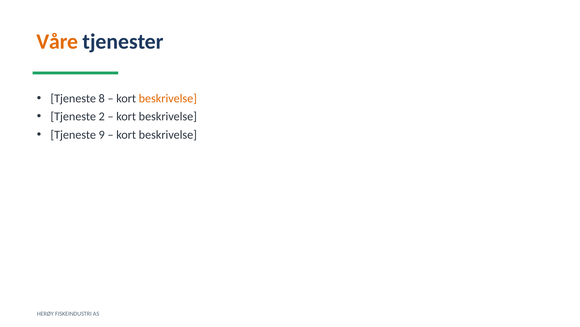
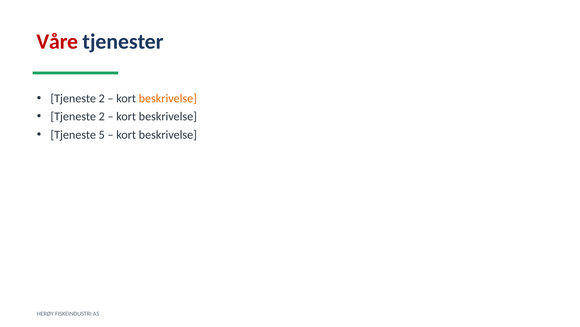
Våre colour: orange -> red (57, 41)
8: 8 -> 2 (102, 98)
9: 9 -> 5 (102, 135)
